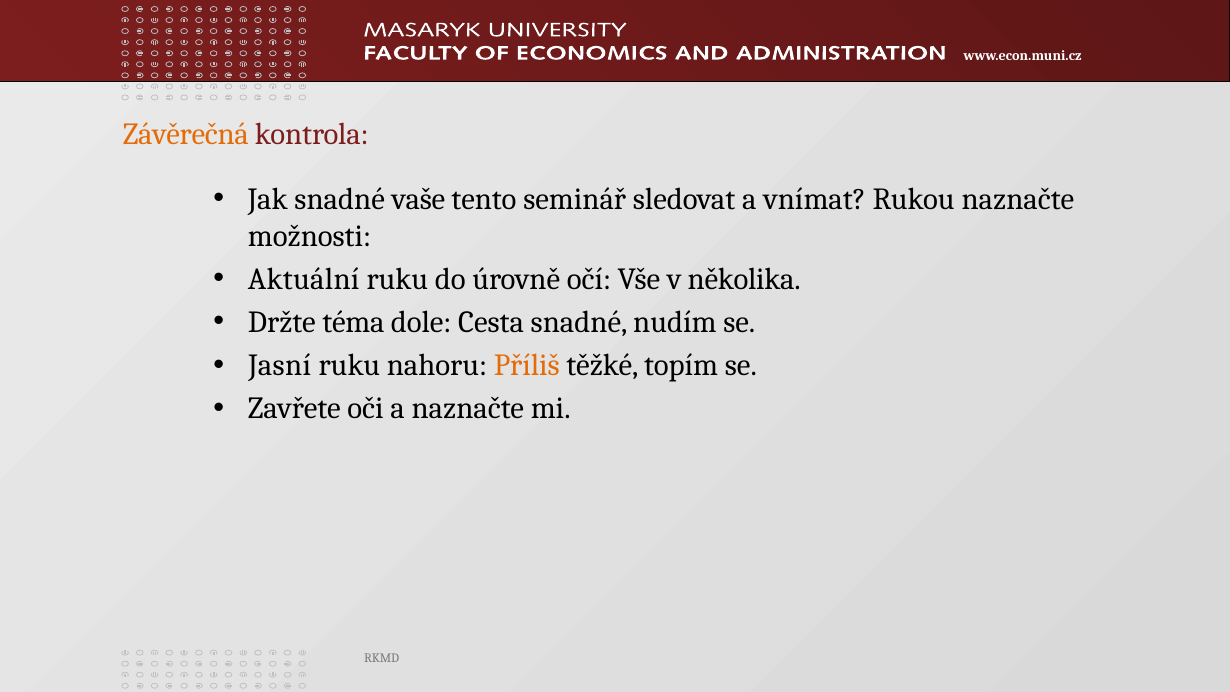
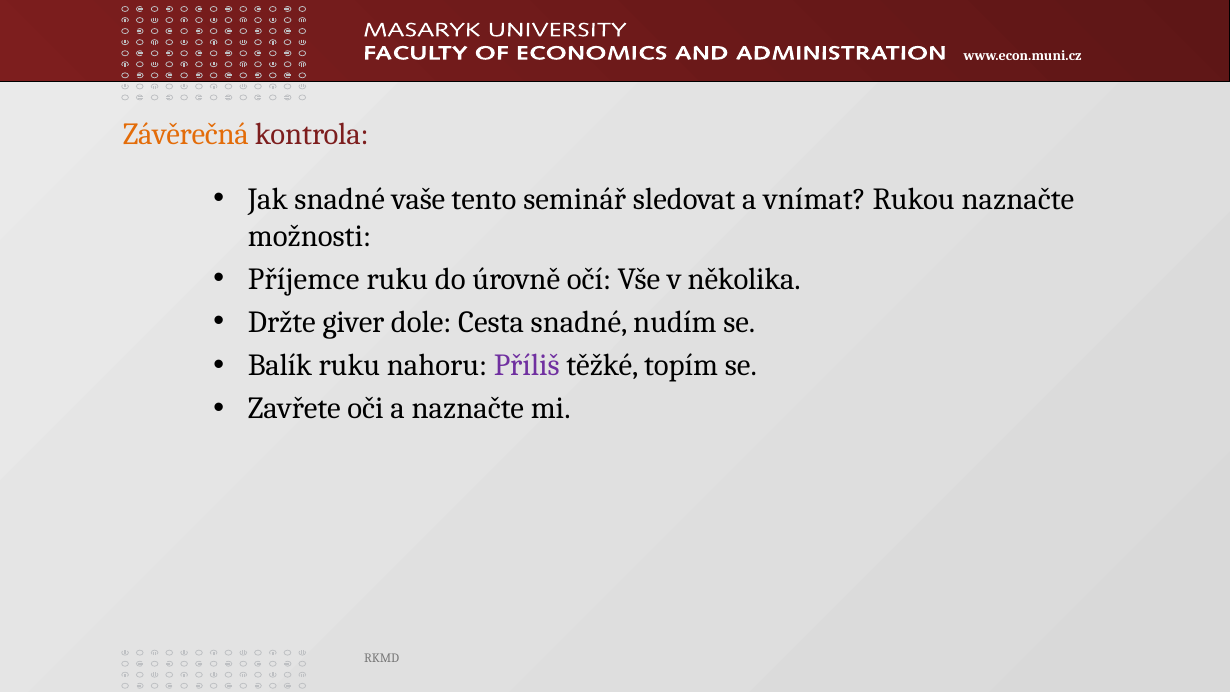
Aktuální: Aktuální -> Příjemce (304, 279)
téma: téma -> giver (353, 322)
Jasní: Jasní -> Balík (280, 365)
Příliš colour: orange -> purple (527, 365)
